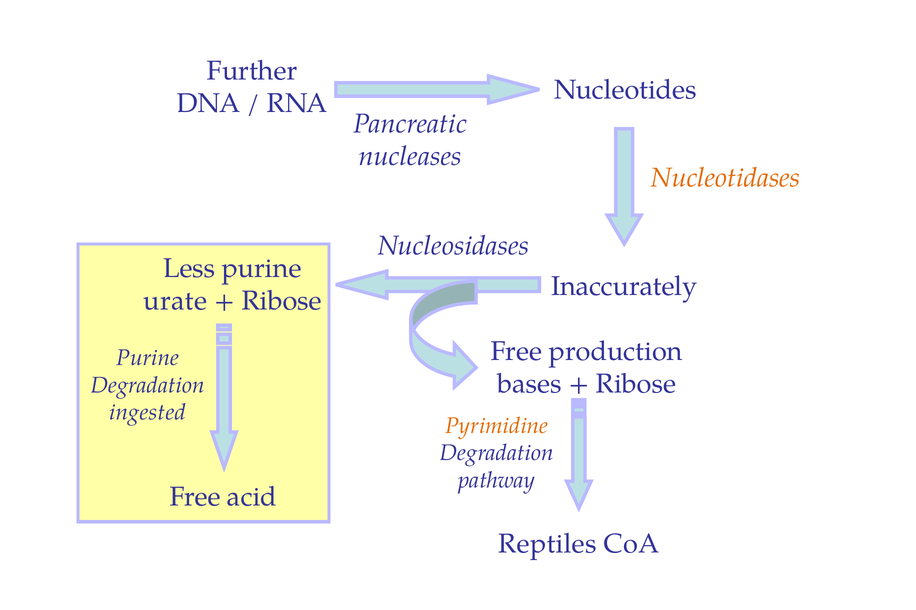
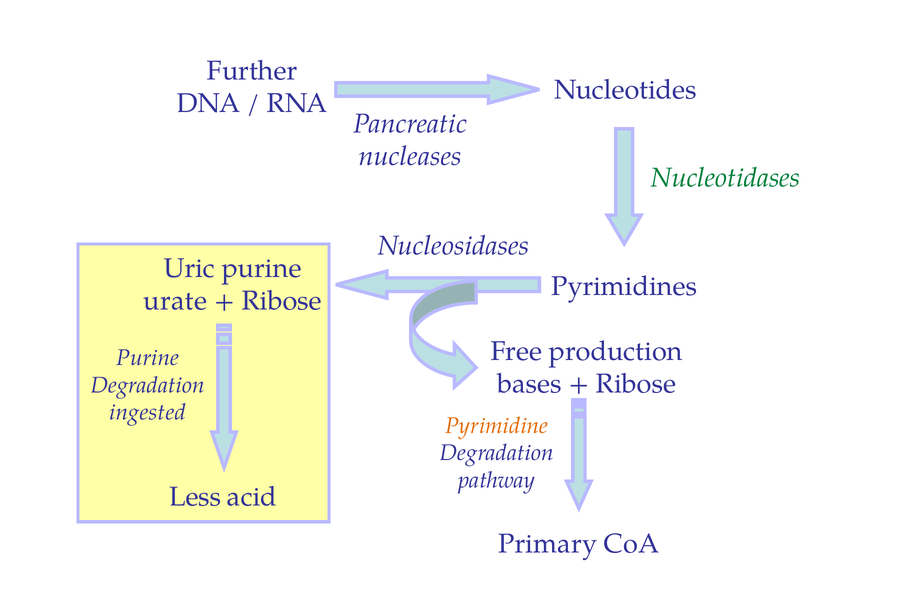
Nucleotidases colour: orange -> green (725, 178)
Less: Less -> Uric (189, 269)
Inaccurately: Inaccurately -> Pyrimidines (624, 287)
Free: Free -> Less (195, 497)
Reptiles: Reptiles -> Primary (548, 545)
